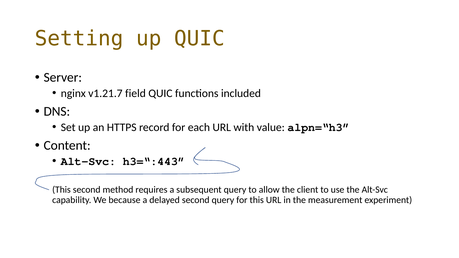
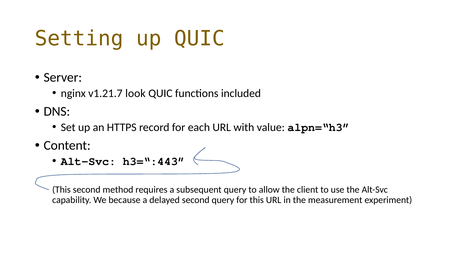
field: field -> look (135, 93)
